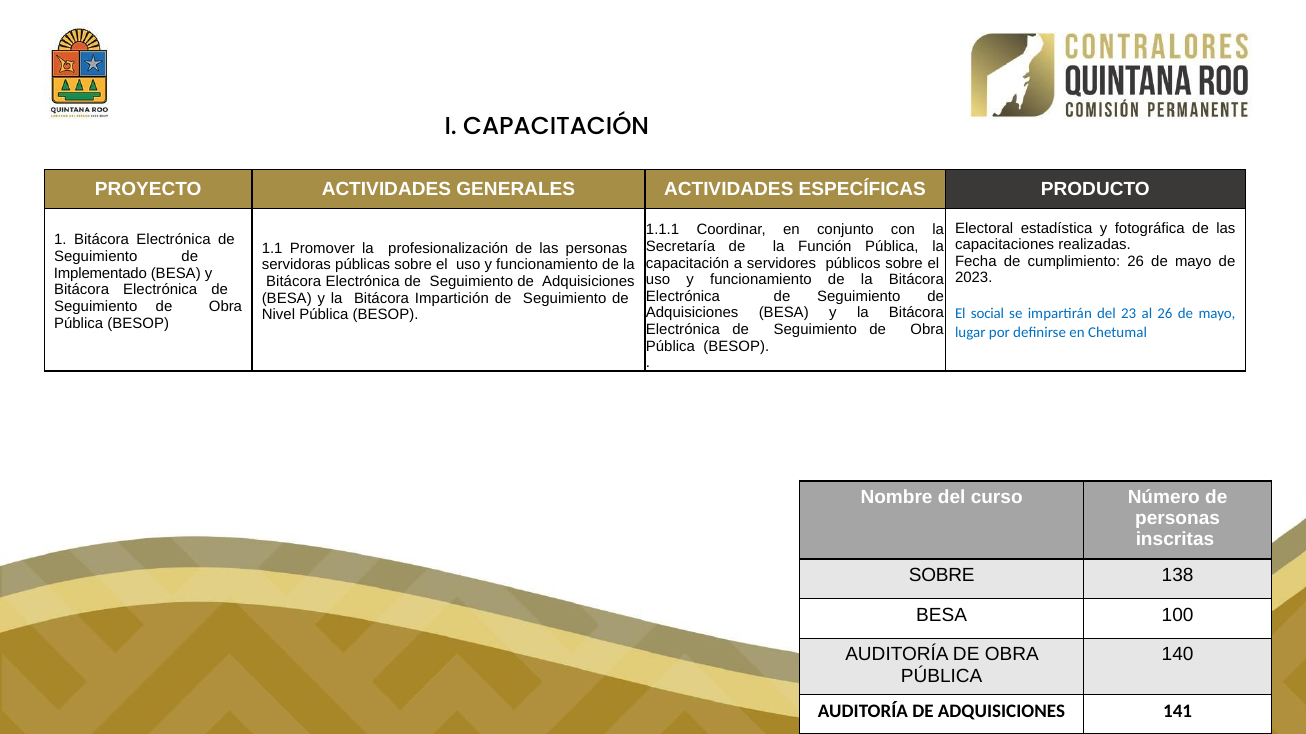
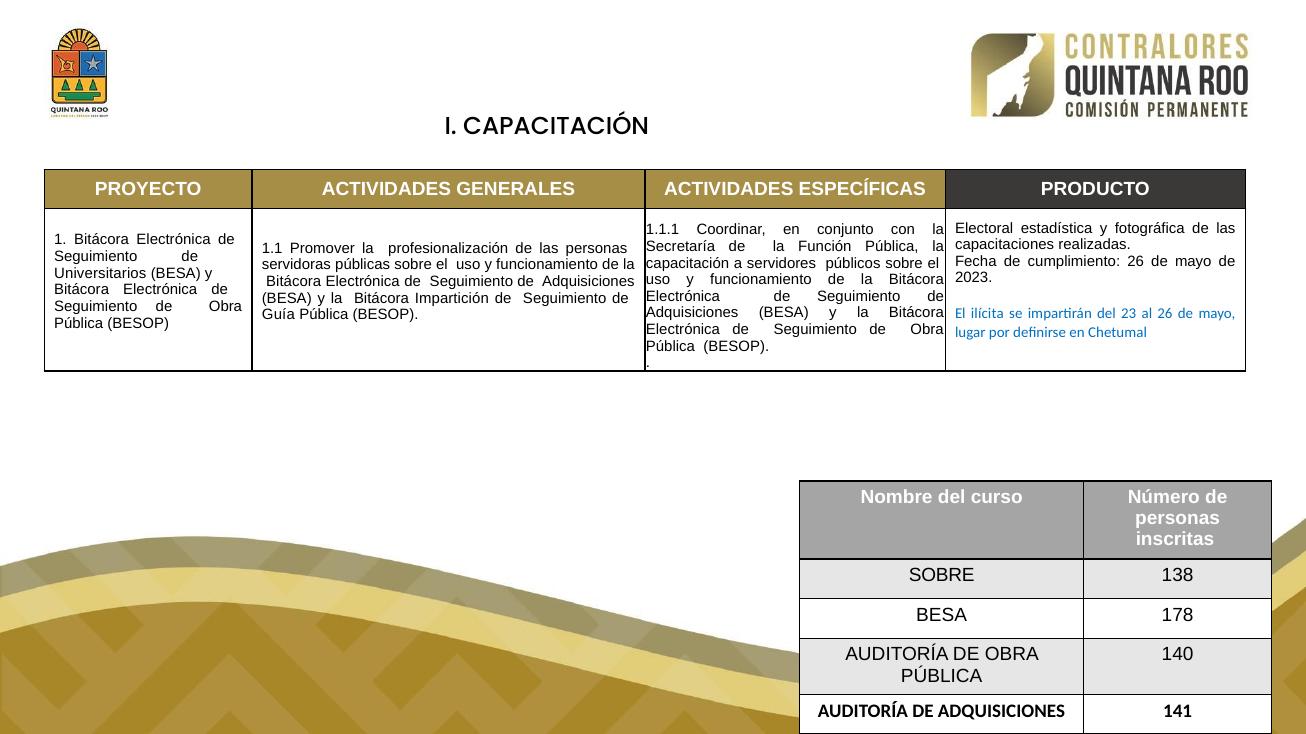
Implementado: Implementado -> Universitarios (100, 274)
social: social -> ilícita (987, 314)
Nivel: Nivel -> Guía (278, 315)
100: 100 -> 178 (1178, 615)
